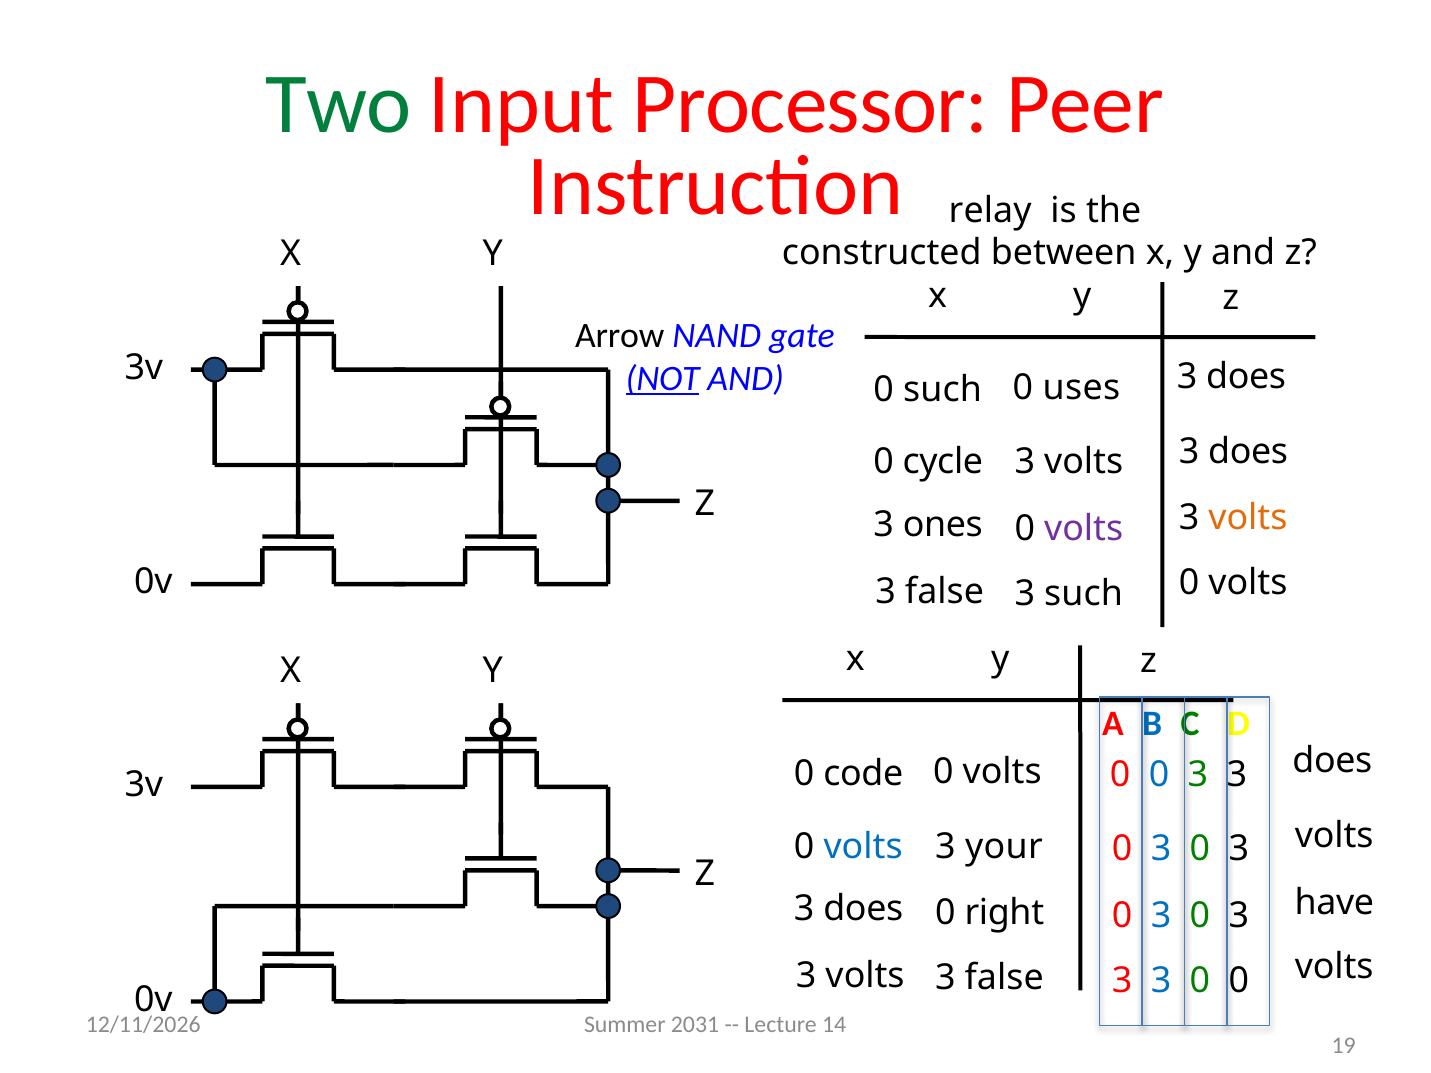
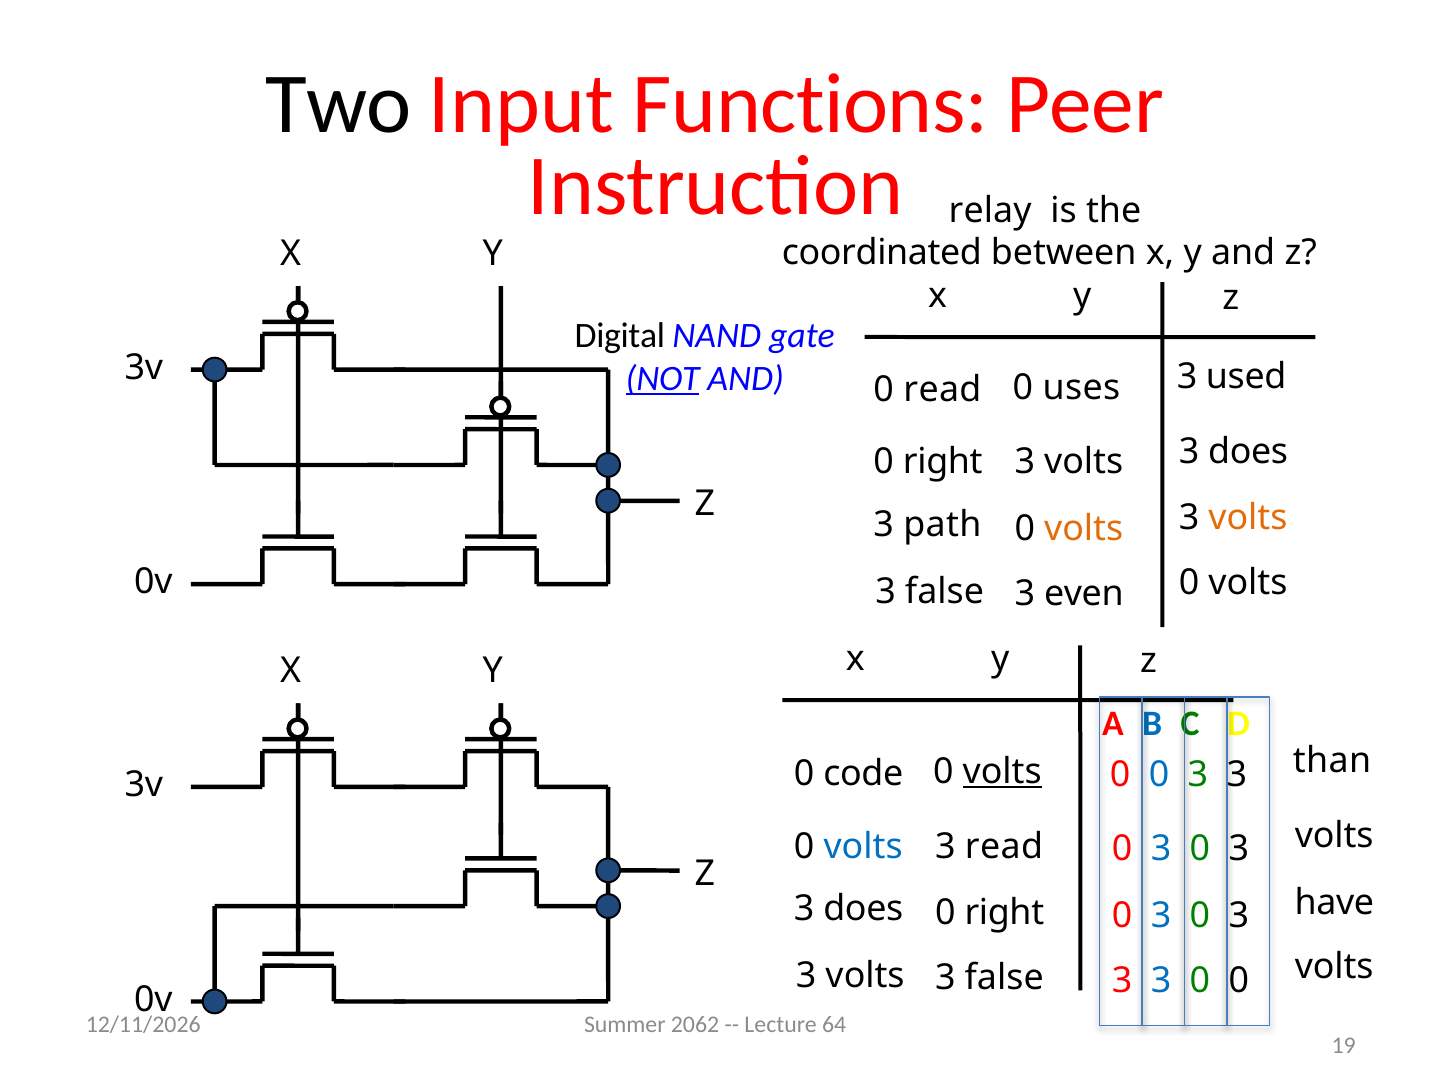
Two colour: green -> black (339, 104)
Processor: Processor -> Functions (810, 104)
constructed: constructed -> coordinated (882, 253)
Arrow: Arrow -> Digital (620, 336)
does: does -> used (1246, 377)
0 such: such -> read (942, 389)
cycle: cycle -> right (943, 462)
ones: ones -> path (942, 525)
volts colour: purple -> orange (1084, 529)
3 such: such -> even (1084, 594)
does: does -> than (1332, 761)
volts underline: none -> present (1002, 772)
3 your: your -> read (1004, 846)
2031: 2031 -> 2062 (695, 1025)
14: 14 -> 64 (834, 1025)
